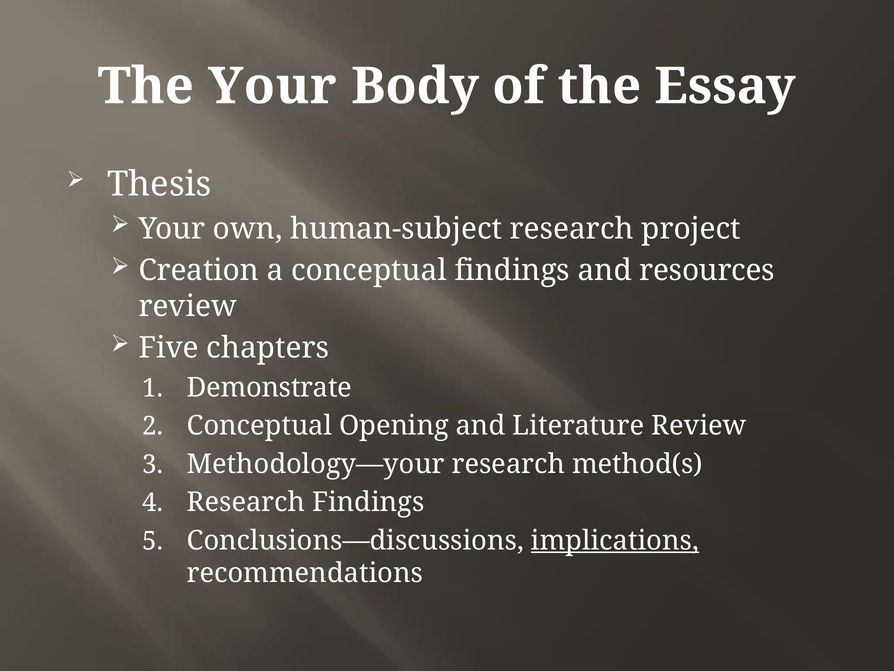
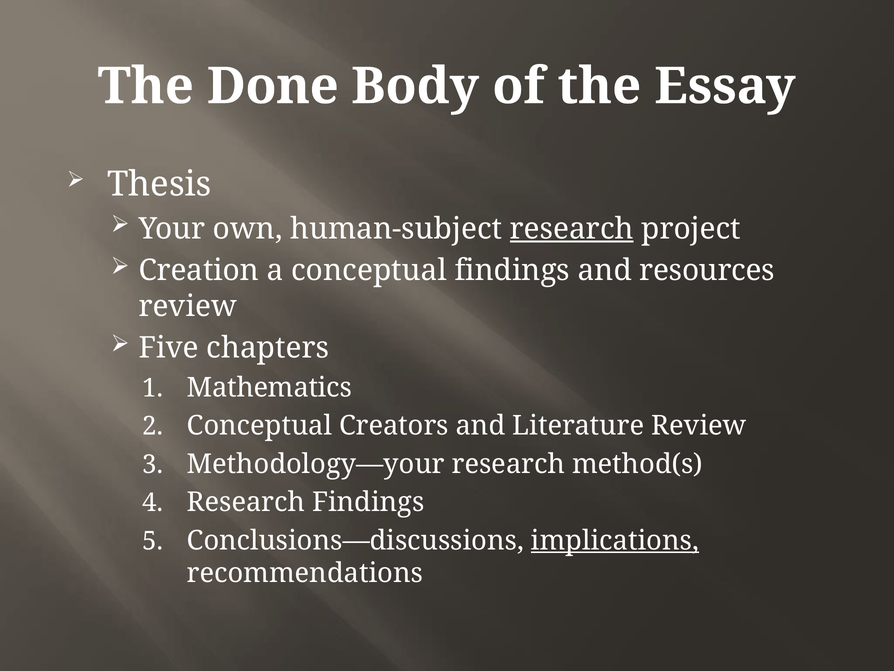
The Your: Your -> Done (273, 86)
research underline: none -> present (572, 229)
Demonstrate: Demonstrate -> Mathematics (269, 387)
Opening: Opening -> Creators (394, 426)
